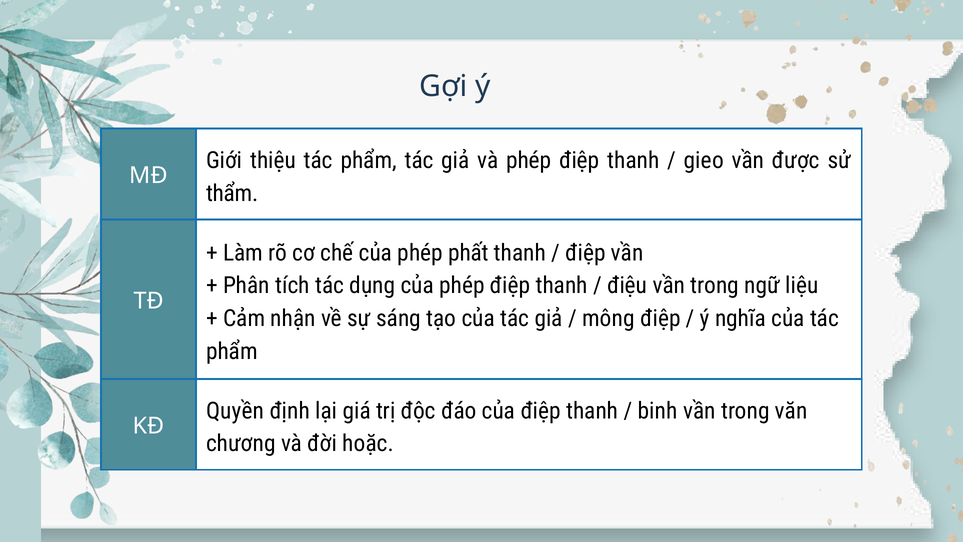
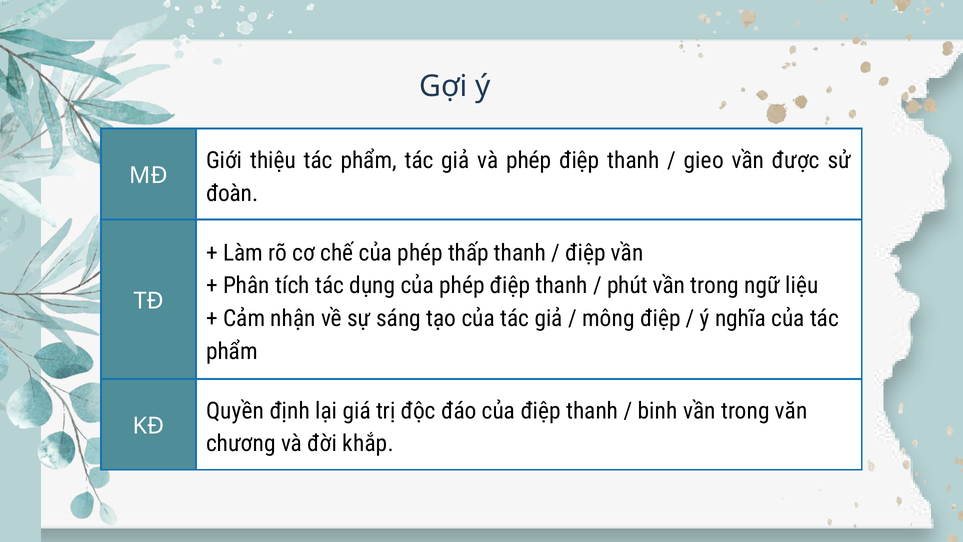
thẩm: thẩm -> đoàn (232, 193)
phất: phất -> thấp (468, 253)
điệu: điệu -> phút (627, 286)
hoặc: hoặc -> khắp (368, 443)
